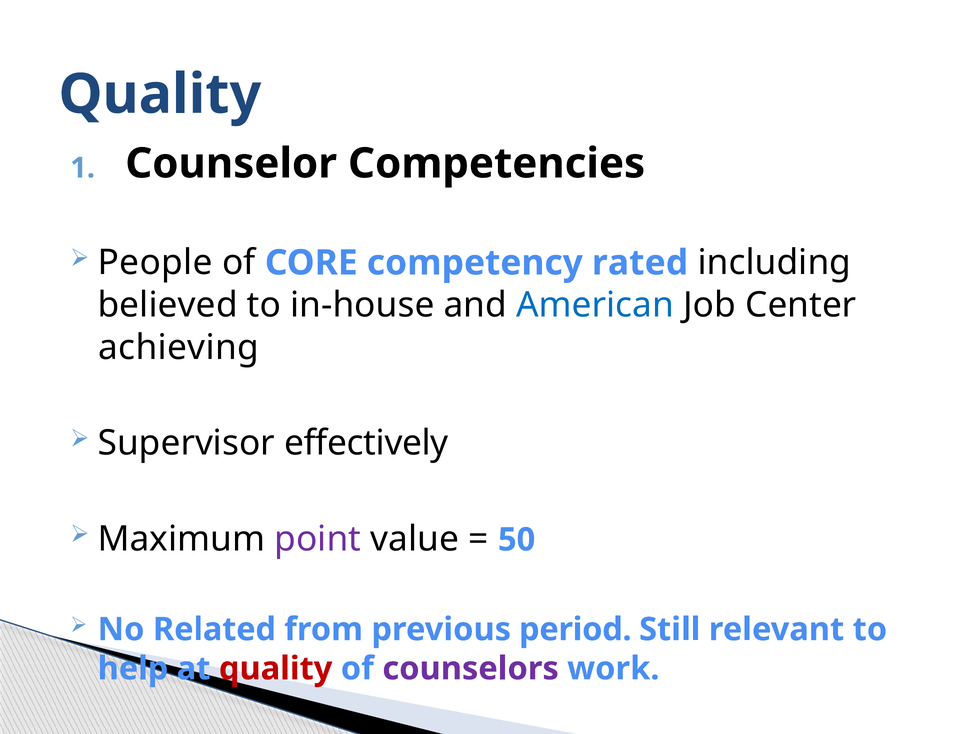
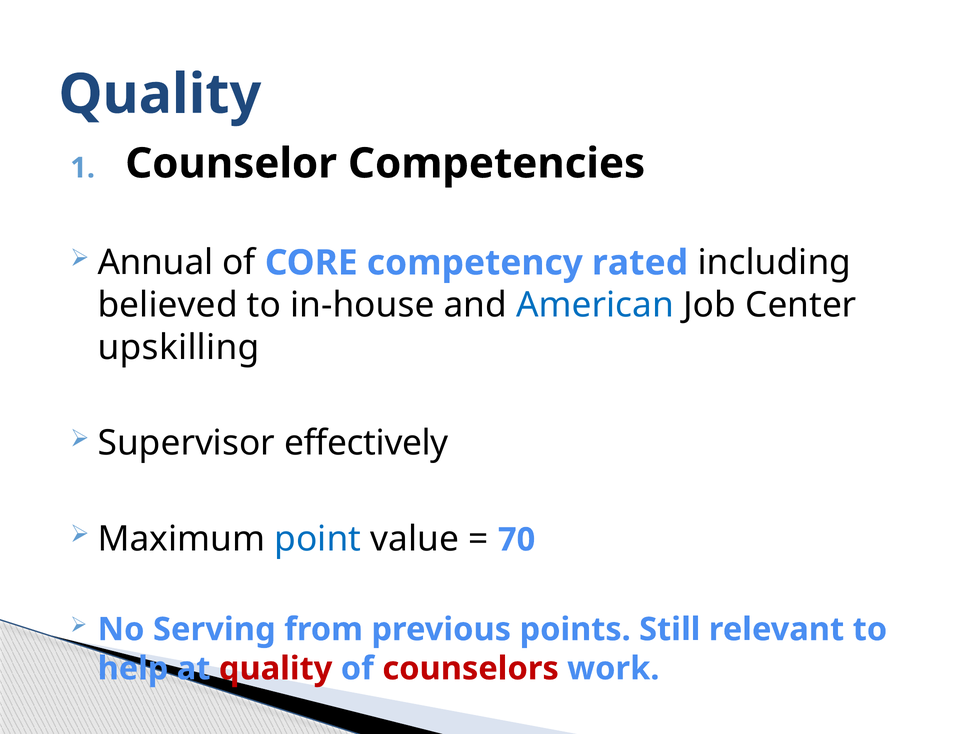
People: People -> Annual (155, 263)
achieving: achieving -> upskilling (179, 347)
point colour: purple -> blue (318, 538)
50: 50 -> 70 (517, 539)
Related: Related -> Serving (214, 629)
period: period -> points (575, 629)
counselors colour: purple -> red (471, 668)
